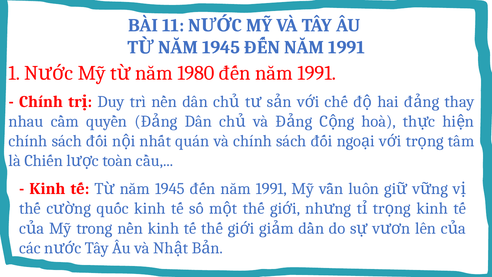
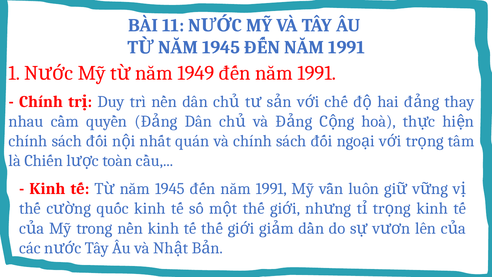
1980: 1980 -> 1949 (196, 73)
